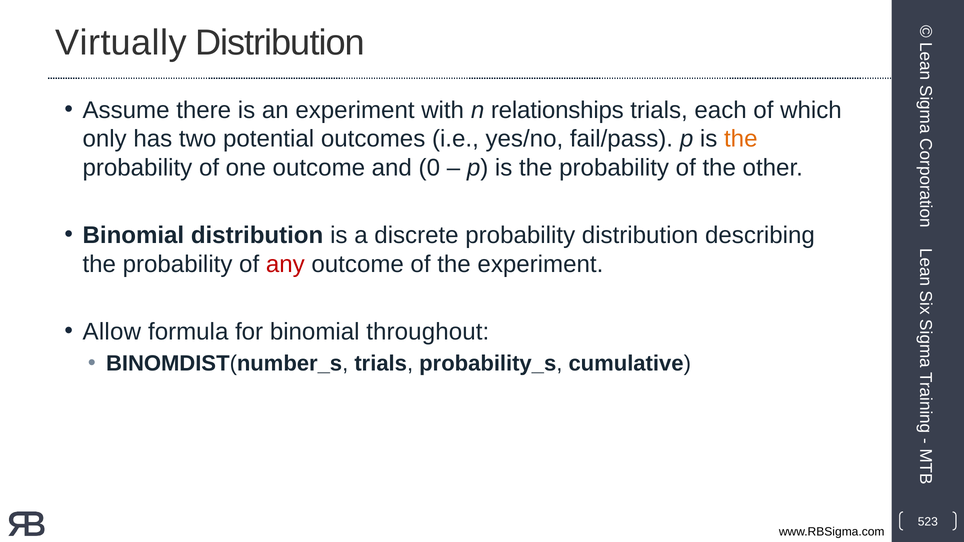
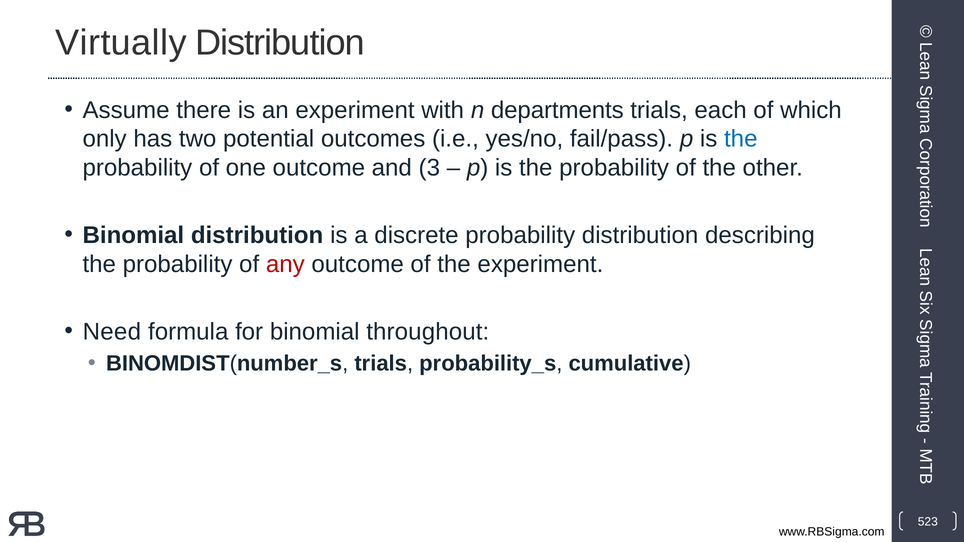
relationships: relationships -> departments (557, 110)
the colour: orange -> blue (741, 139)
0: 0 -> 3 (429, 168)
Allow: Allow -> Need (112, 332)
